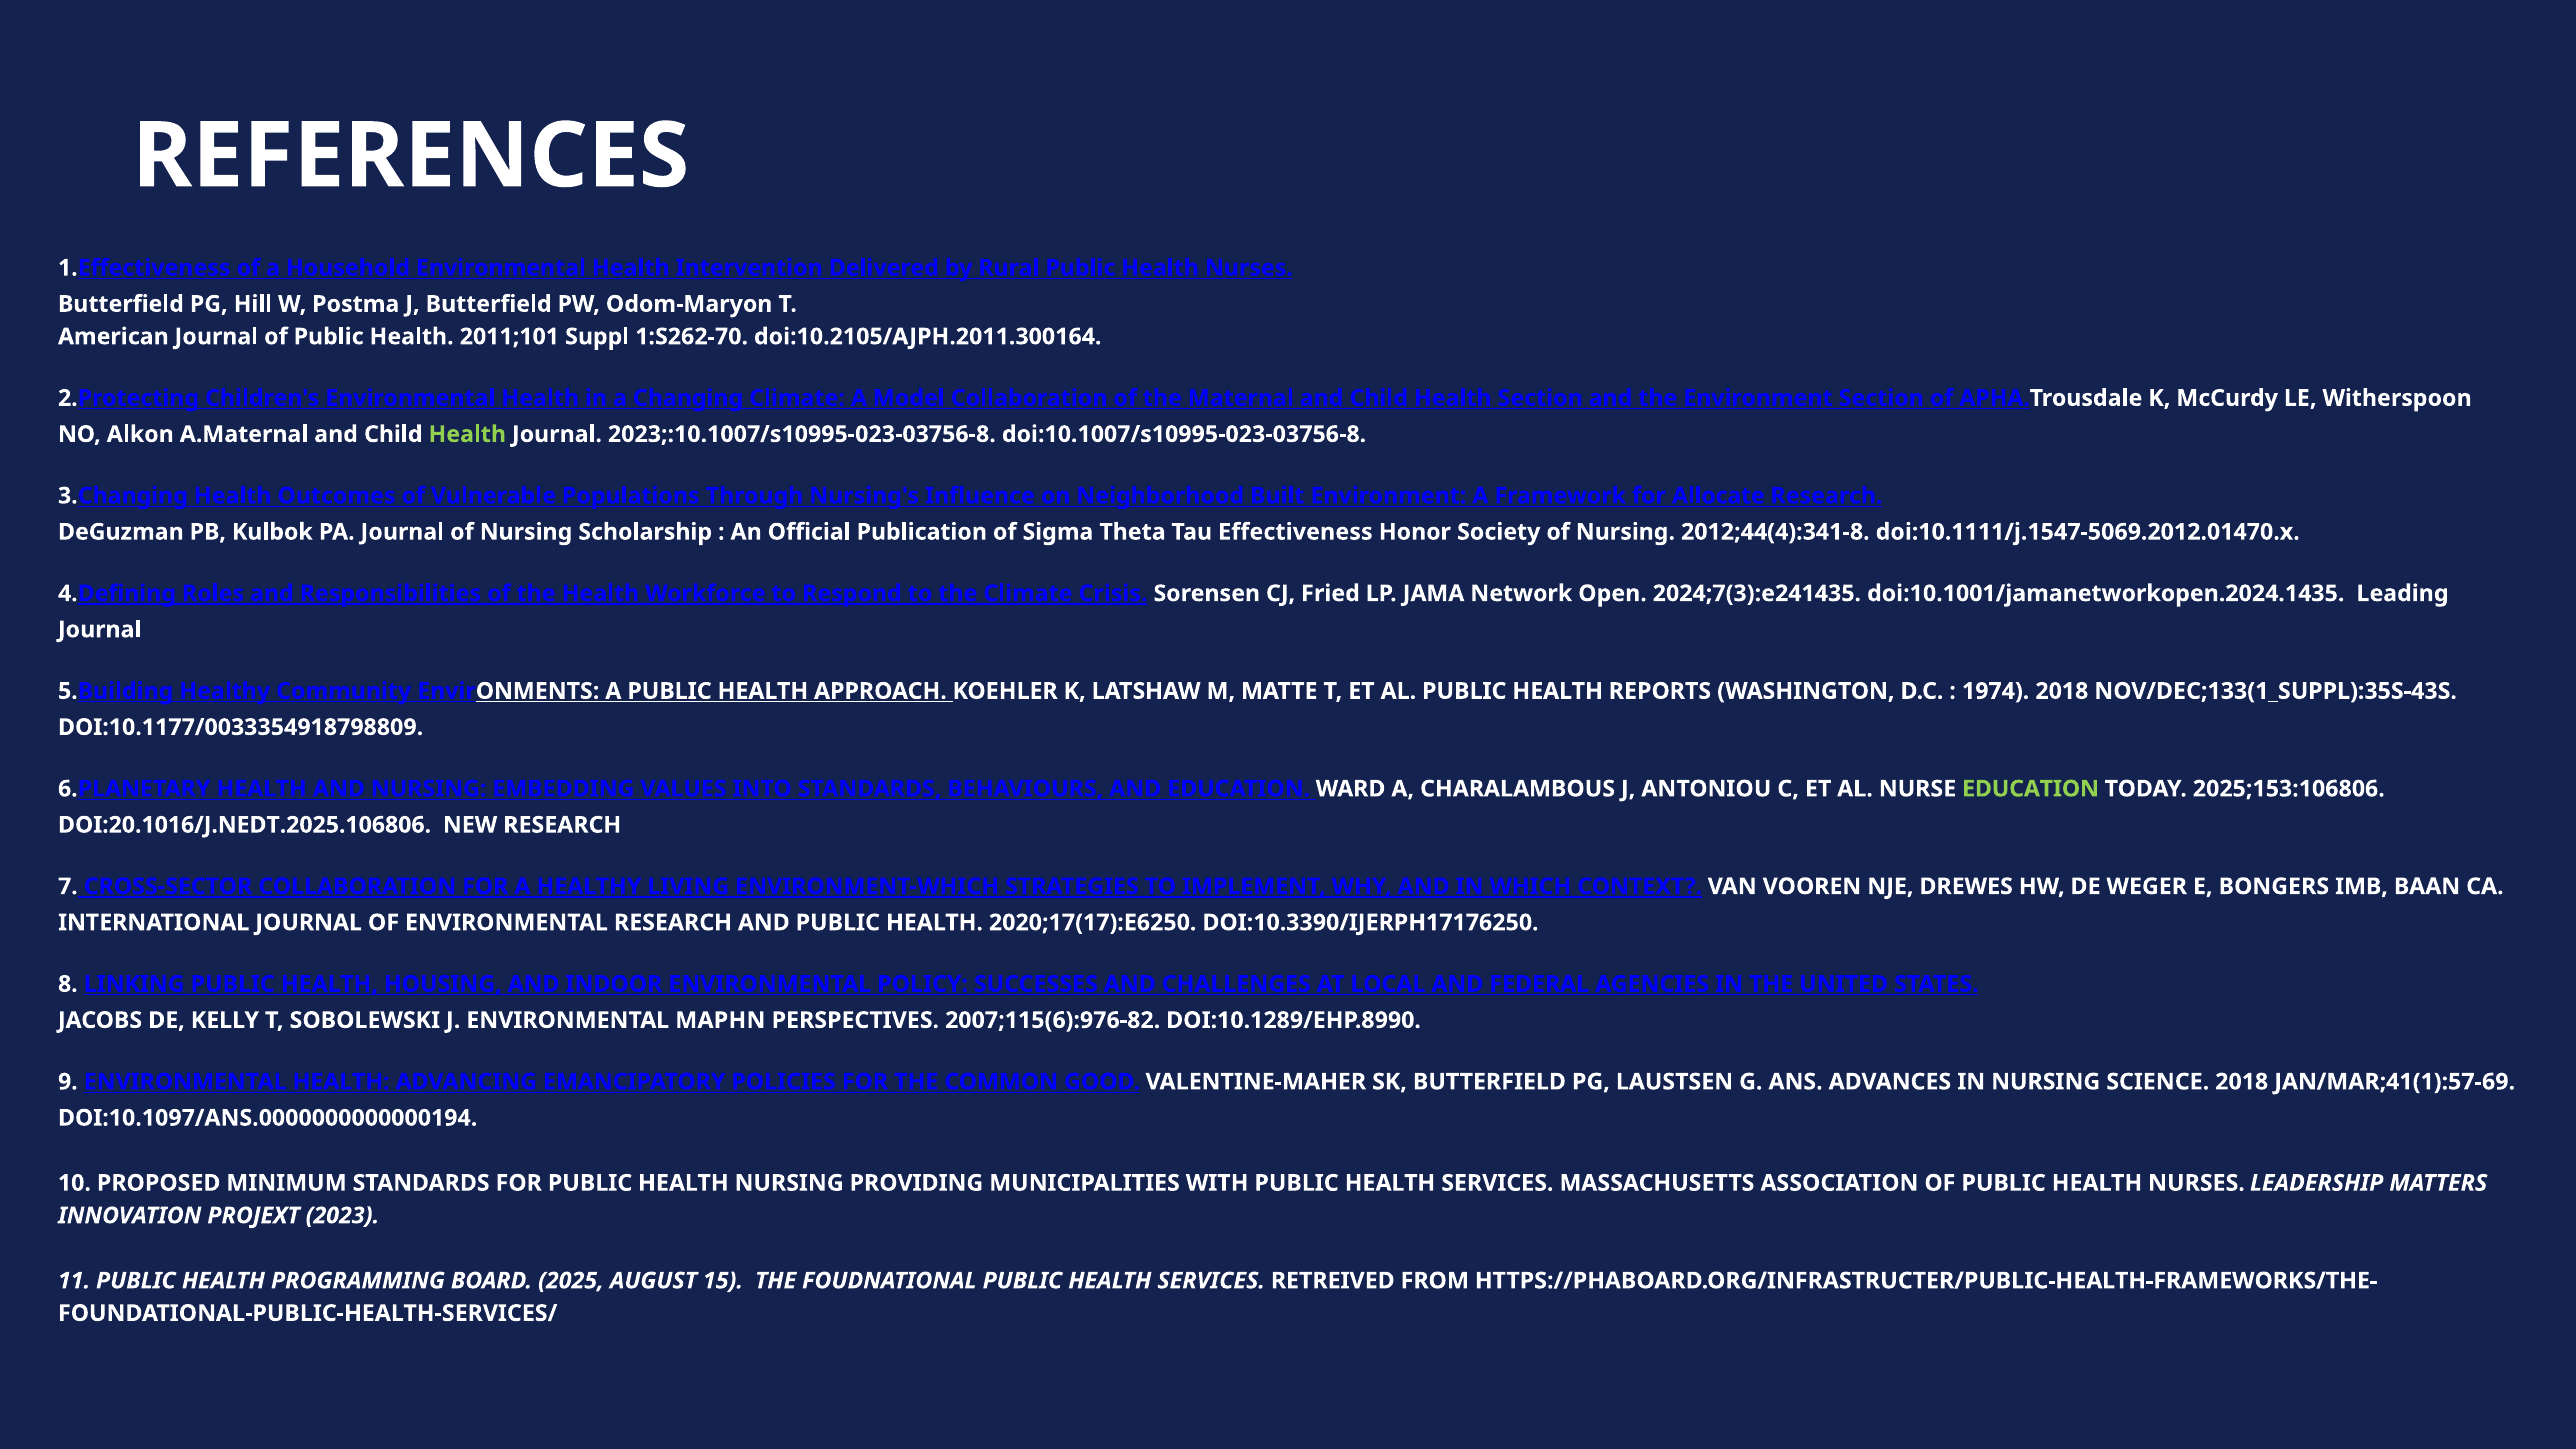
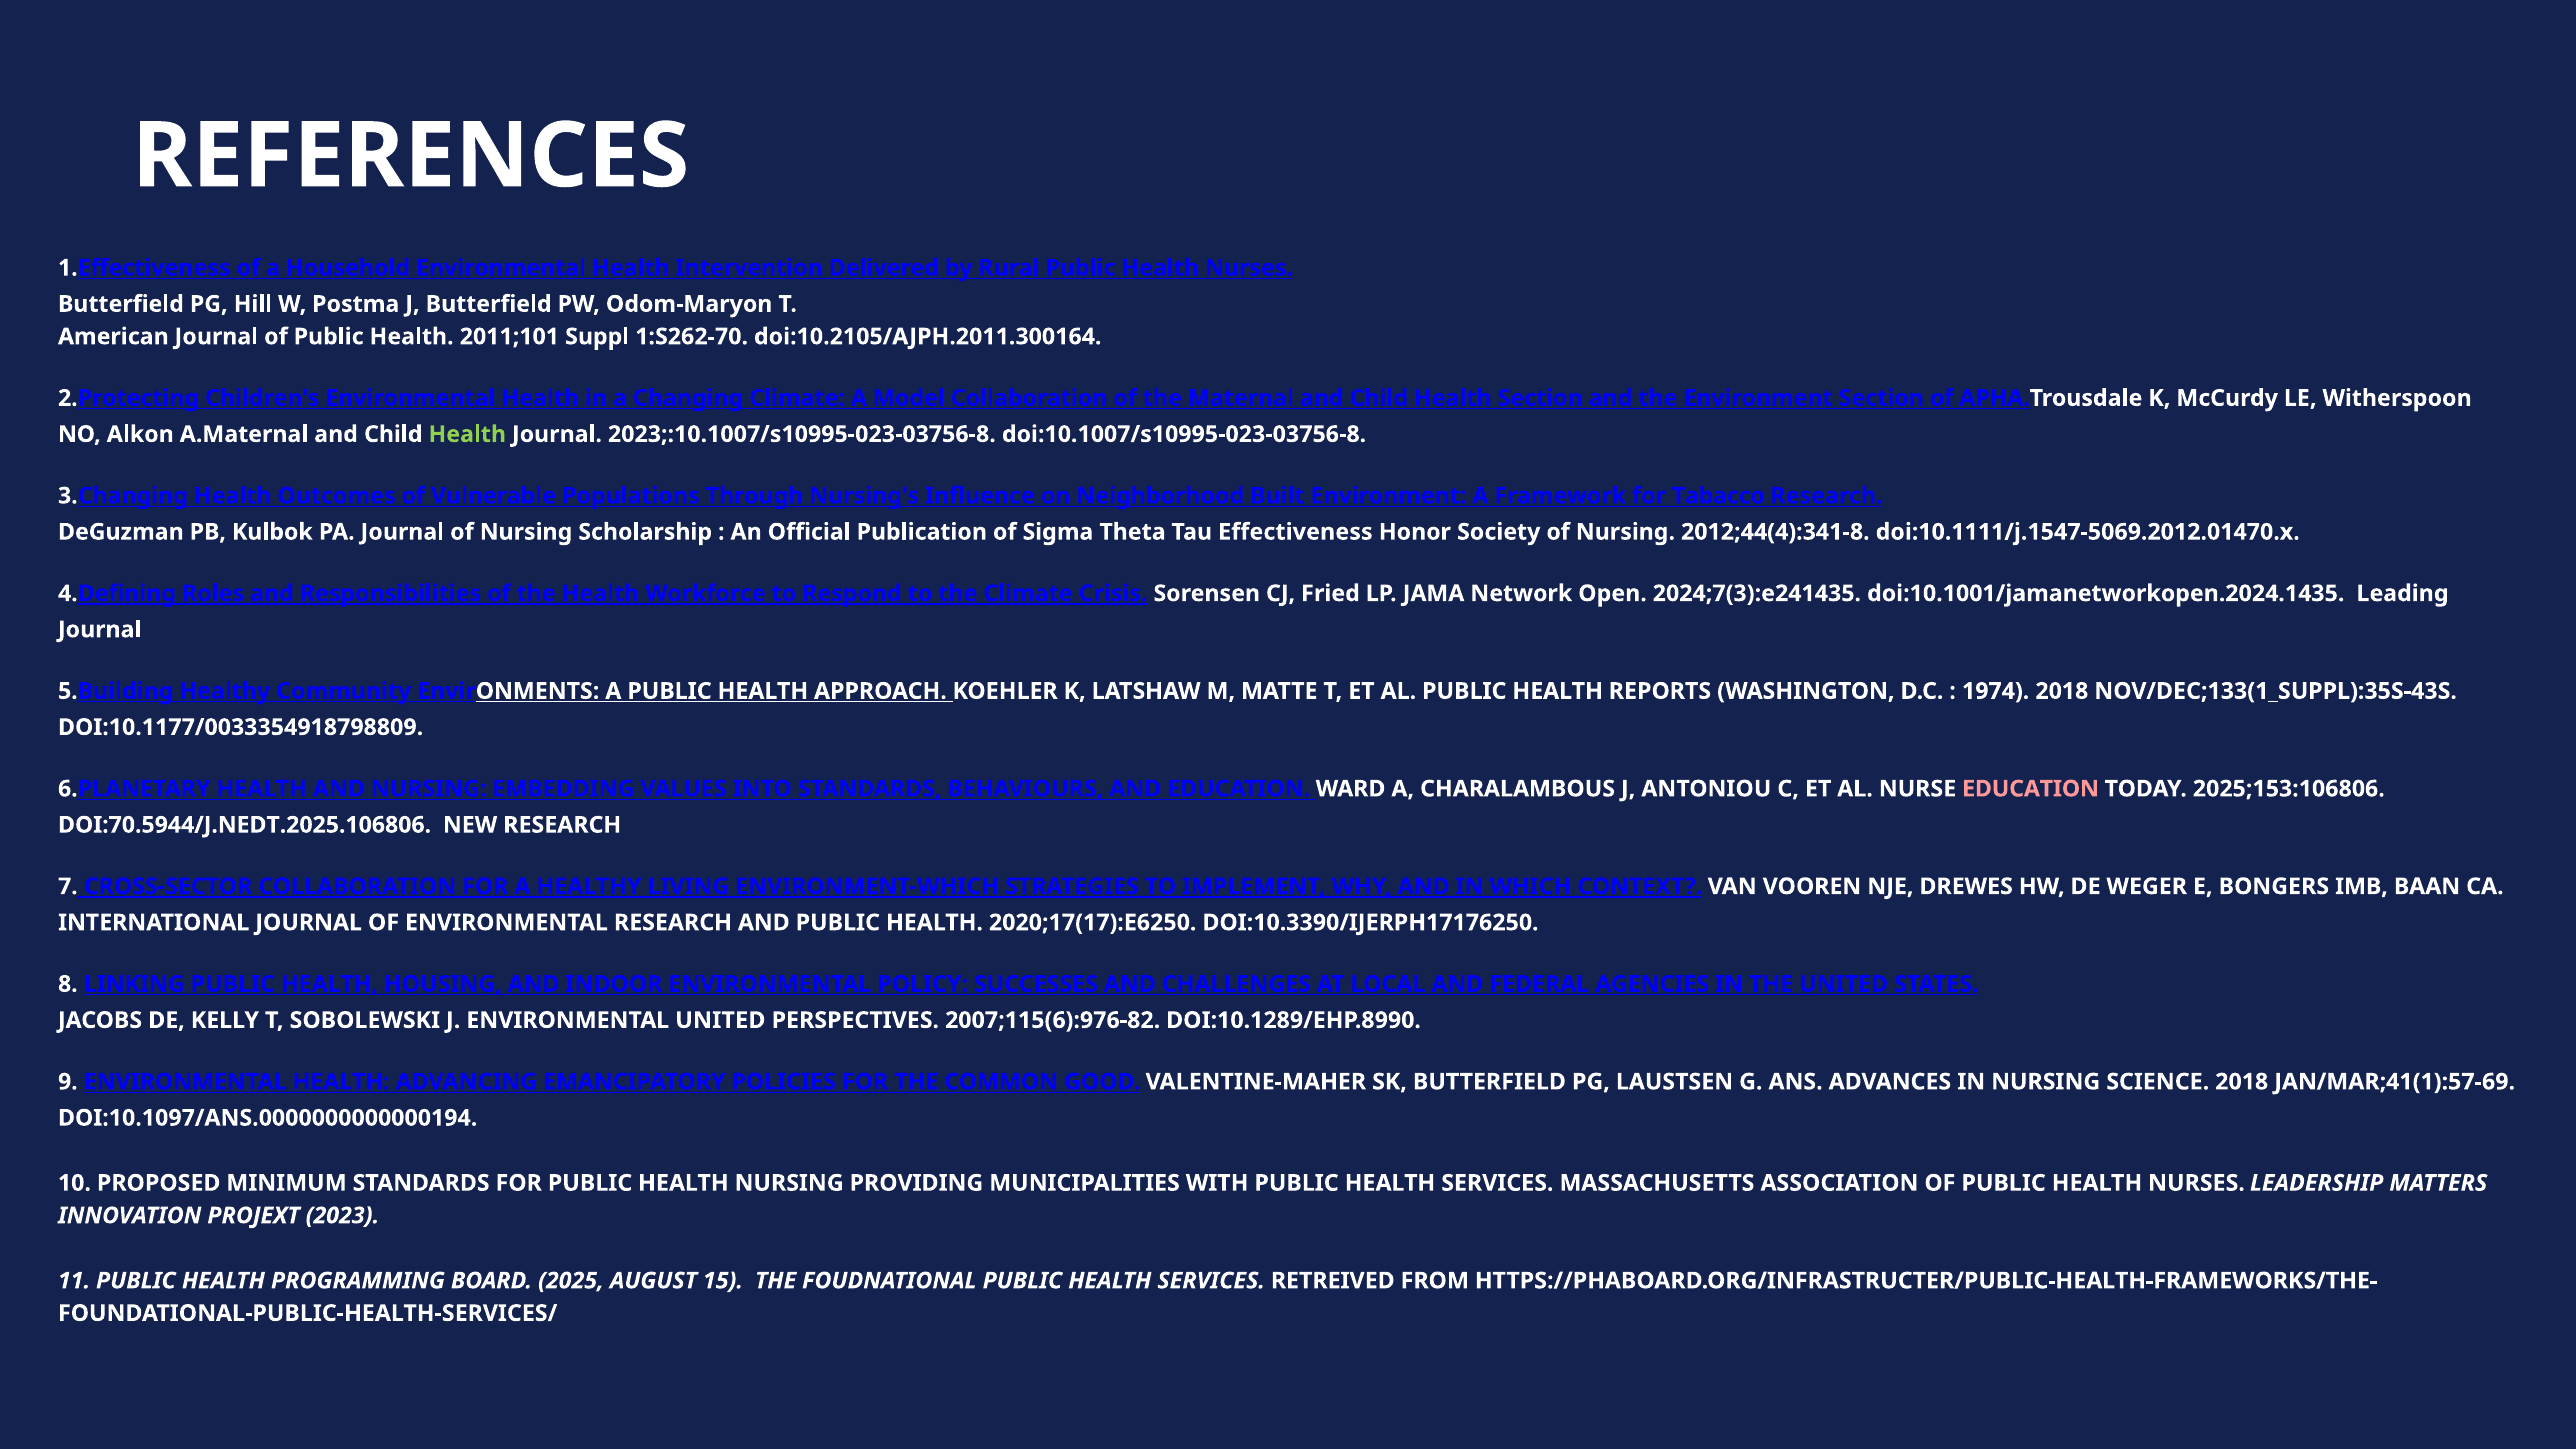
Allocate: Allocate -> Tabacco (1718, 496)
EDUCATION colour: light green -> pink (2031, 789)
DOI:20.1016/J.NEDT.2025.106806: DOI:20.1016/J.NEDT.2025.106806 -> DOI:70.5944/J.NEDT.2025.106806 (245, 825)
ENVIRONMENTAL MAPHN: MAPHN -> UNITED (720, 1020)
